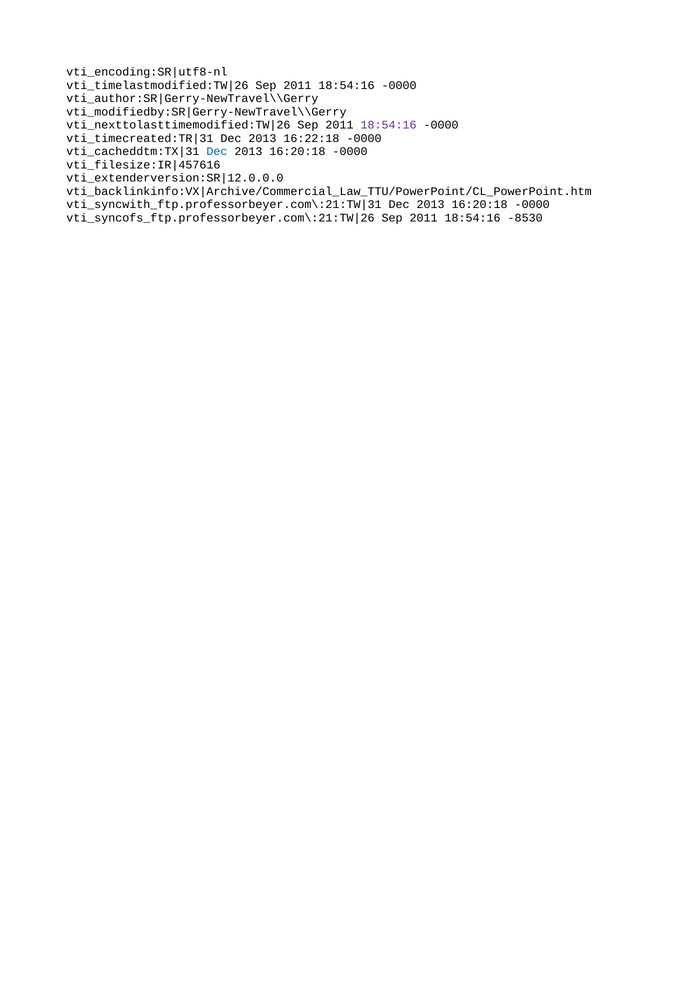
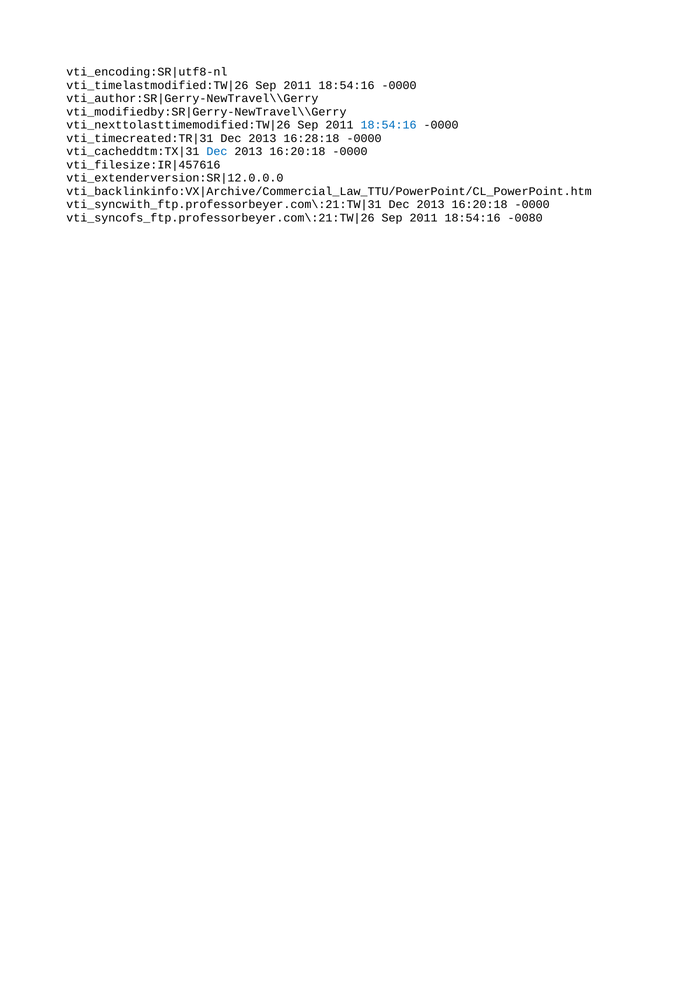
18:54:16 colour: purple -> blue (389, 125)
16:22:18: 16:22:18 -> 16:28:18 (311, 138)
-8530: -8530 -> -0080 (525, 218)
